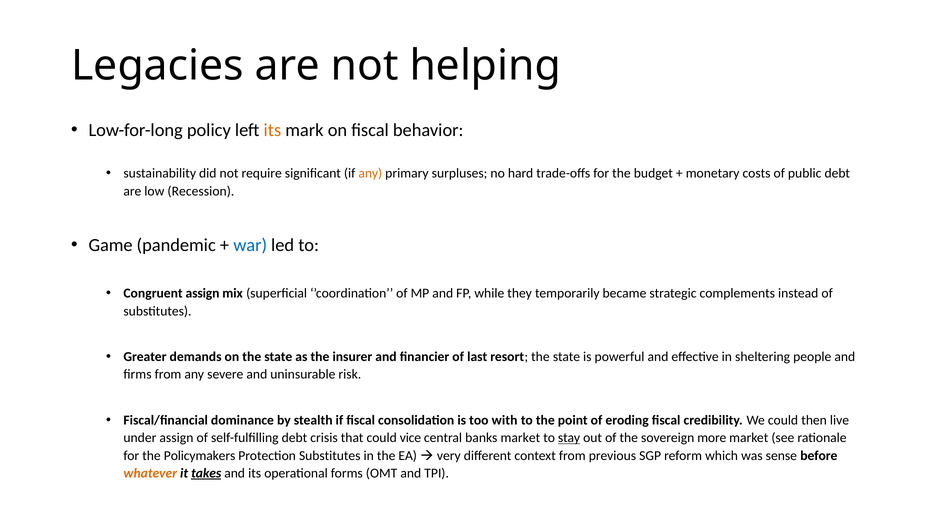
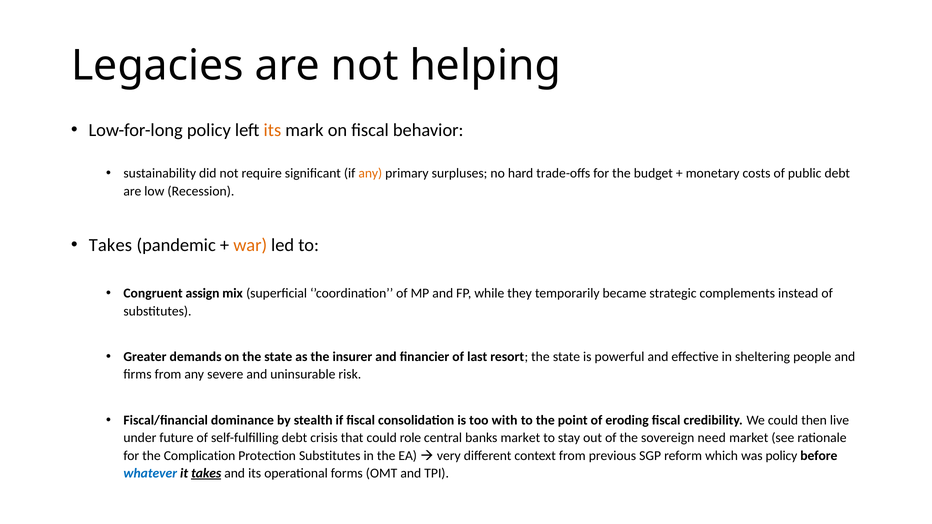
Game: Game -> Takes (110, 245)
war colour: blue -> orange (250, 245)
under assign: assign -> future (176, 438)
vice: vice -> role (410, 438)
stay underline: present -> none (569, 438)
more: more -> need (712, 438)
Policymakers: Policymakers -> Complication (200, 456)
was sense: sense -> policy (781, 456)
whatever colour: orange -> blue (150, 473)
